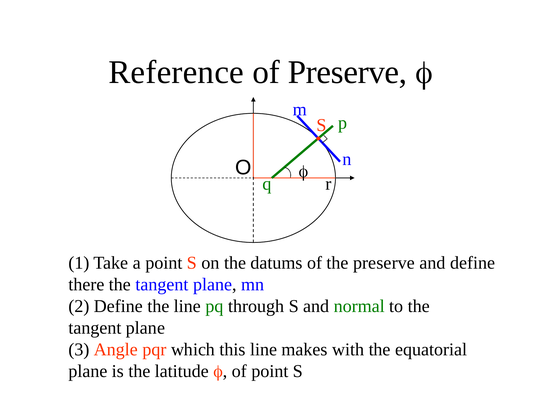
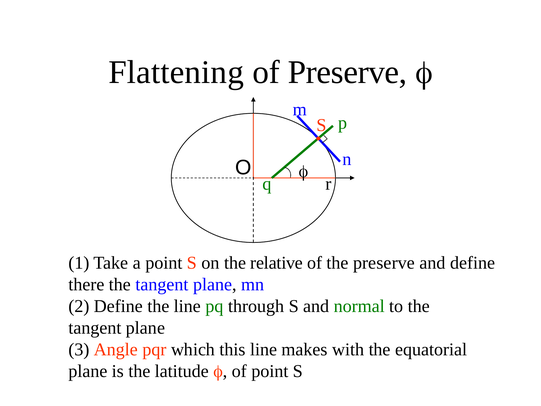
Reference: Reference -> Flattening (176, 72)
datums: datums -> relative (277, 263)
